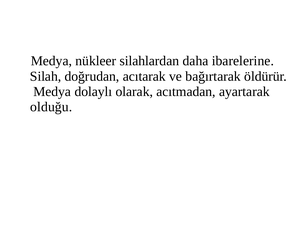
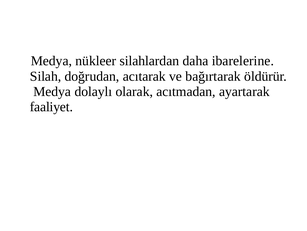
olduğu: olduğu -> faaliyet (51, 106)
